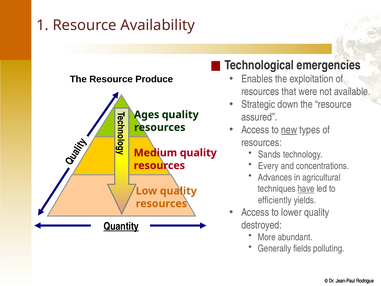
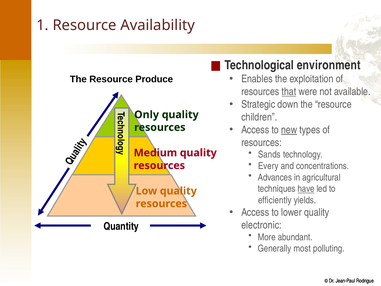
emergencies: emergencies -> environment (329, 65)
that underline: none -> present (289, 92)
Ages: Ages -> Only (147, 115)
assured: assured -> children (259, 117)
destroyed: destroyed -> electronic (261, 225)
Quantity underline: present -> none (121, 226)
fields: fields -> most (302, 248)
